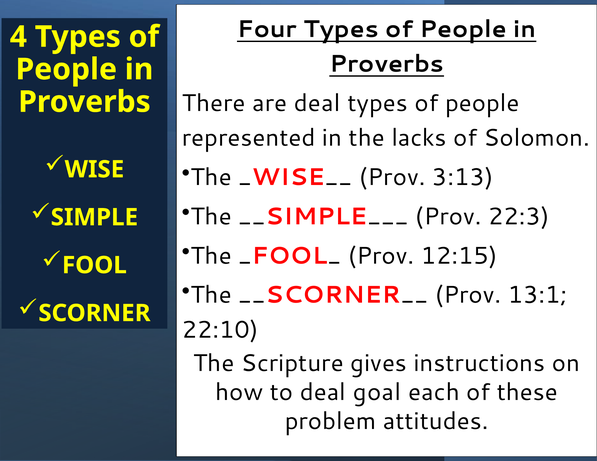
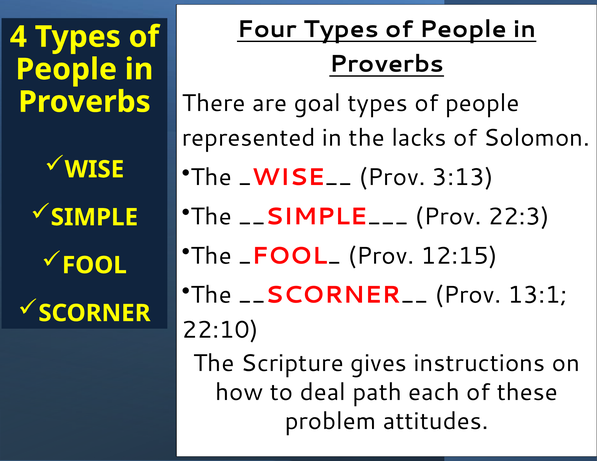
are deal: deal -> goal (317, 103)
goal: goal -> path (377, 392)
